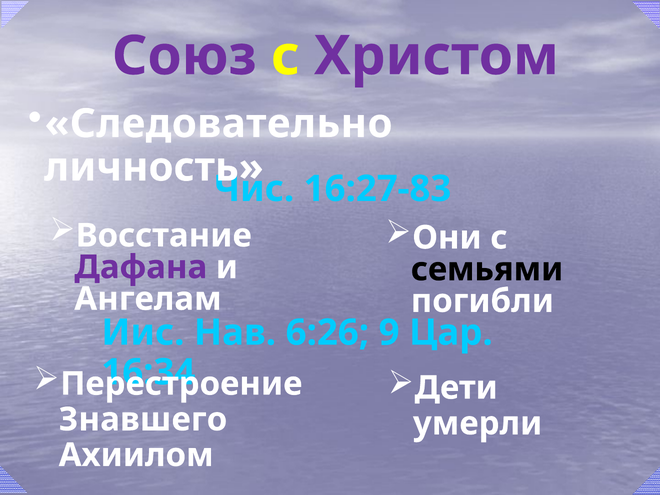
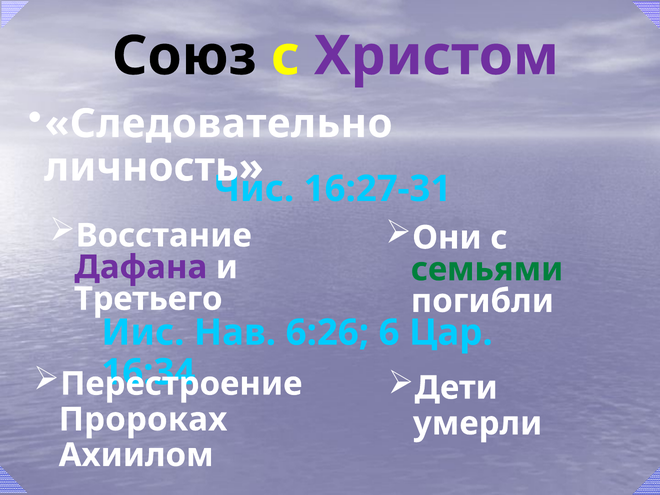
Союз colour: purple -> black (184, 56)
16:27-83: 16:27-83 -> 16:27-31 (377, 189)
семьями colour: black -> green (487, 269)
Ангелам: Ангелам -> Третьего (148, 299)
9: 9 -> 6 (389, 333)
Знавшего: Знавшего -> Пророках (143, 419)
